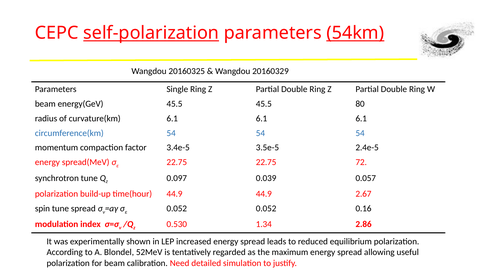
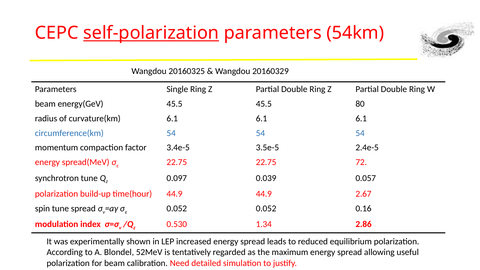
54km underline: present -> none (355, 33)
